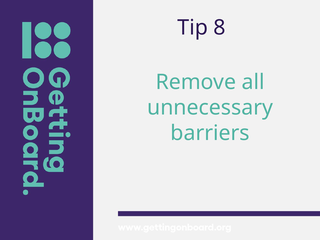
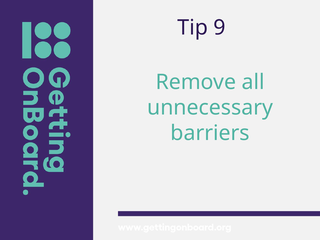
8: 8 -> 9 (220, 28)
